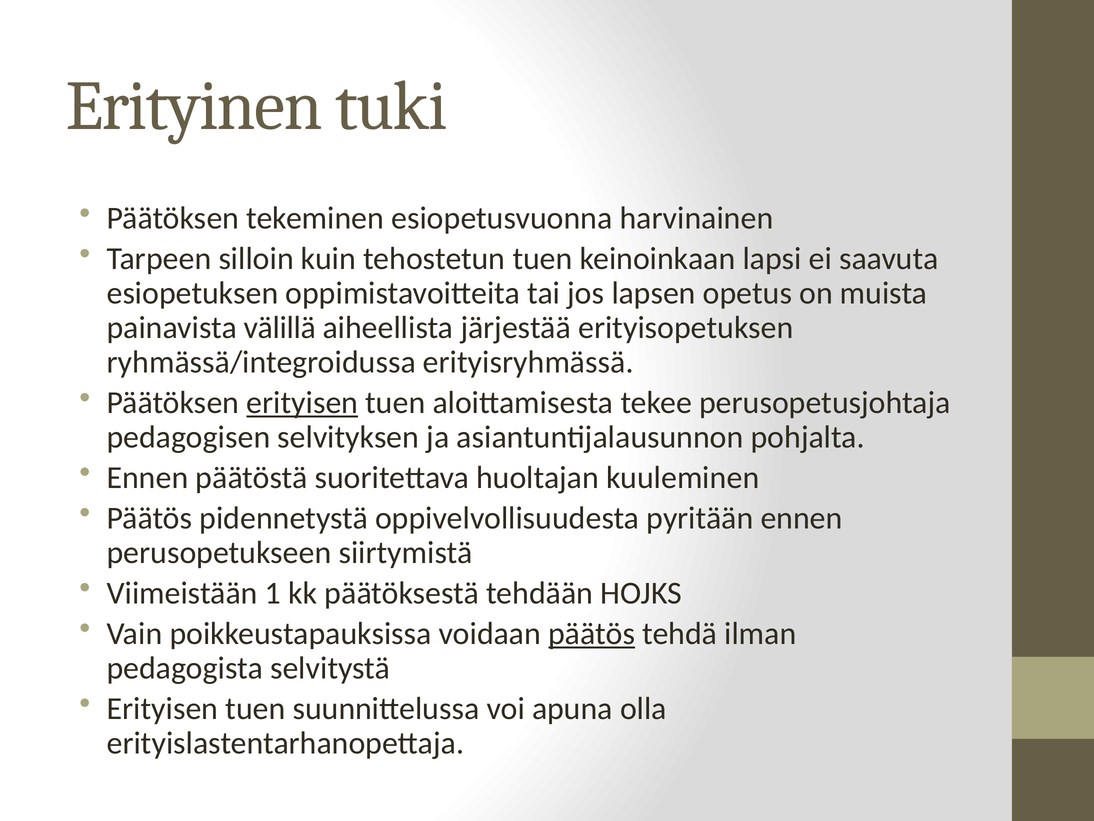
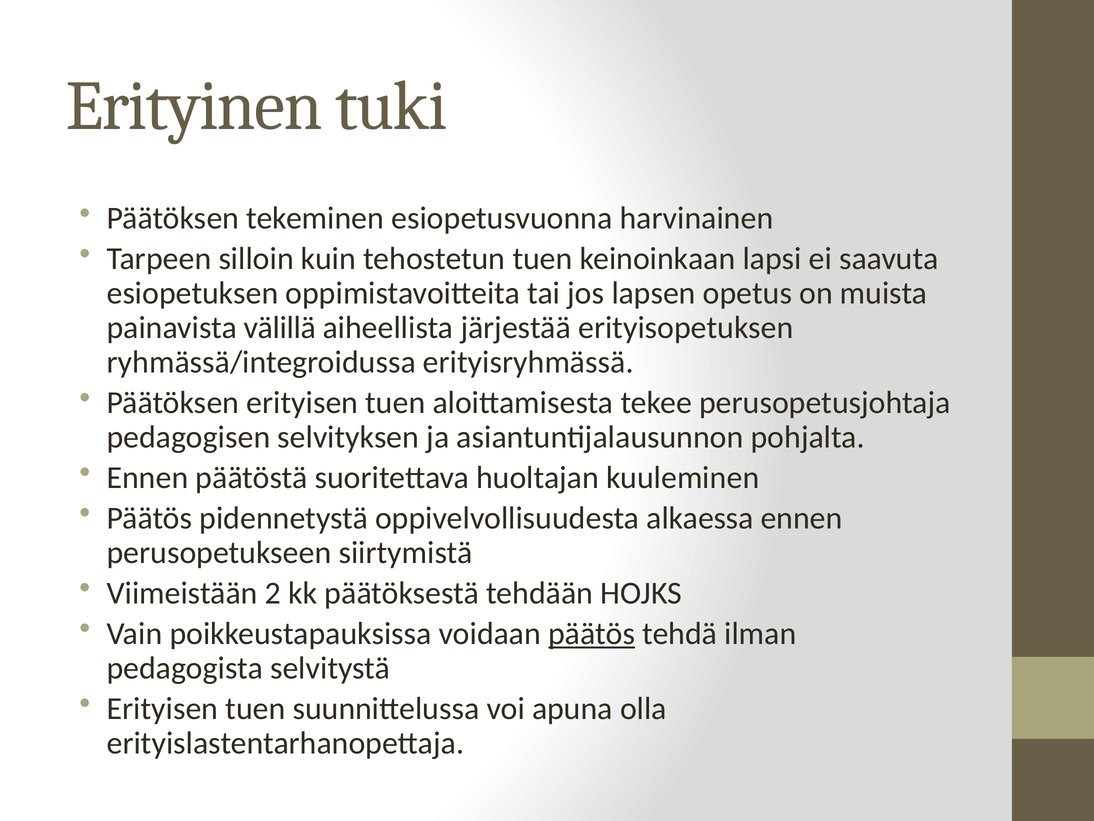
erityisen underline: present -> none (302, 403)
pyritään: pyritään -> alkaessa (700, 518)
1: 1 -> 2 (273, 593)
